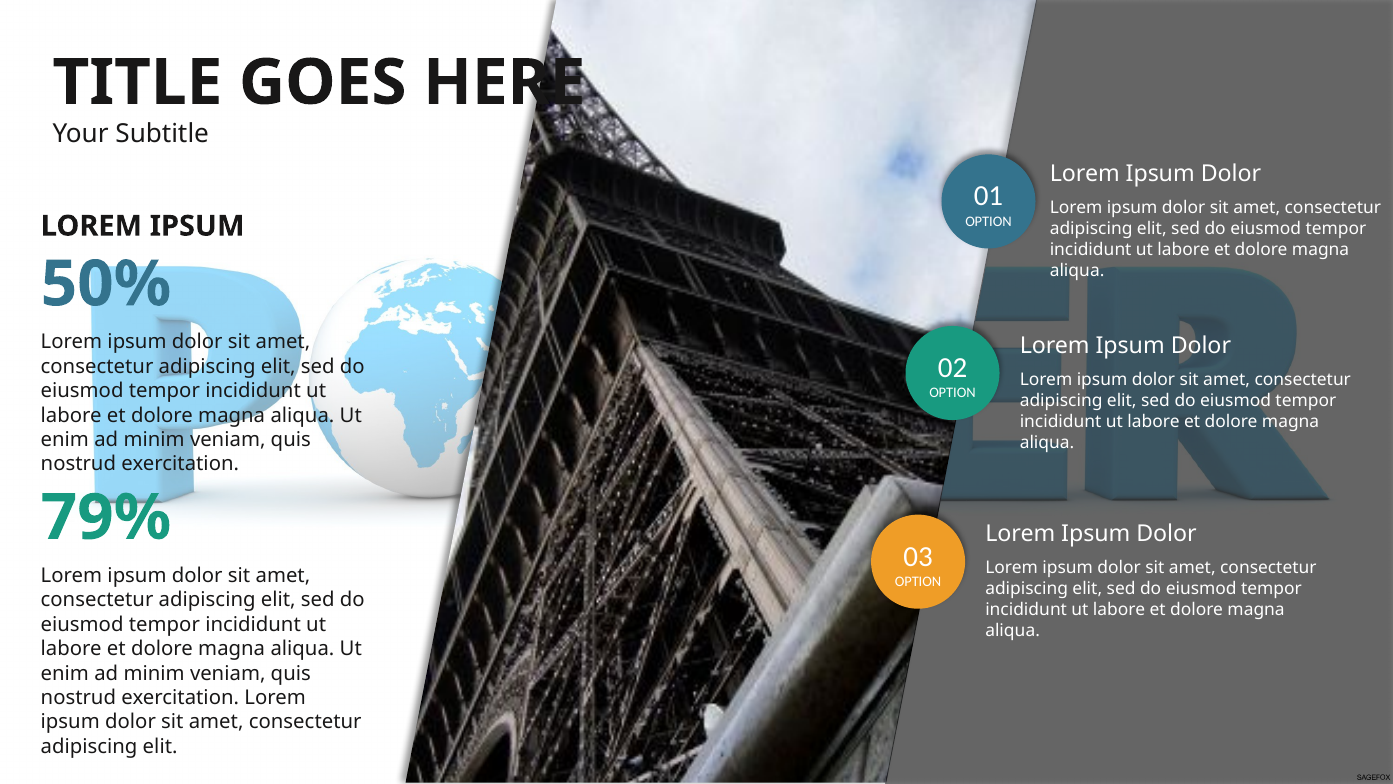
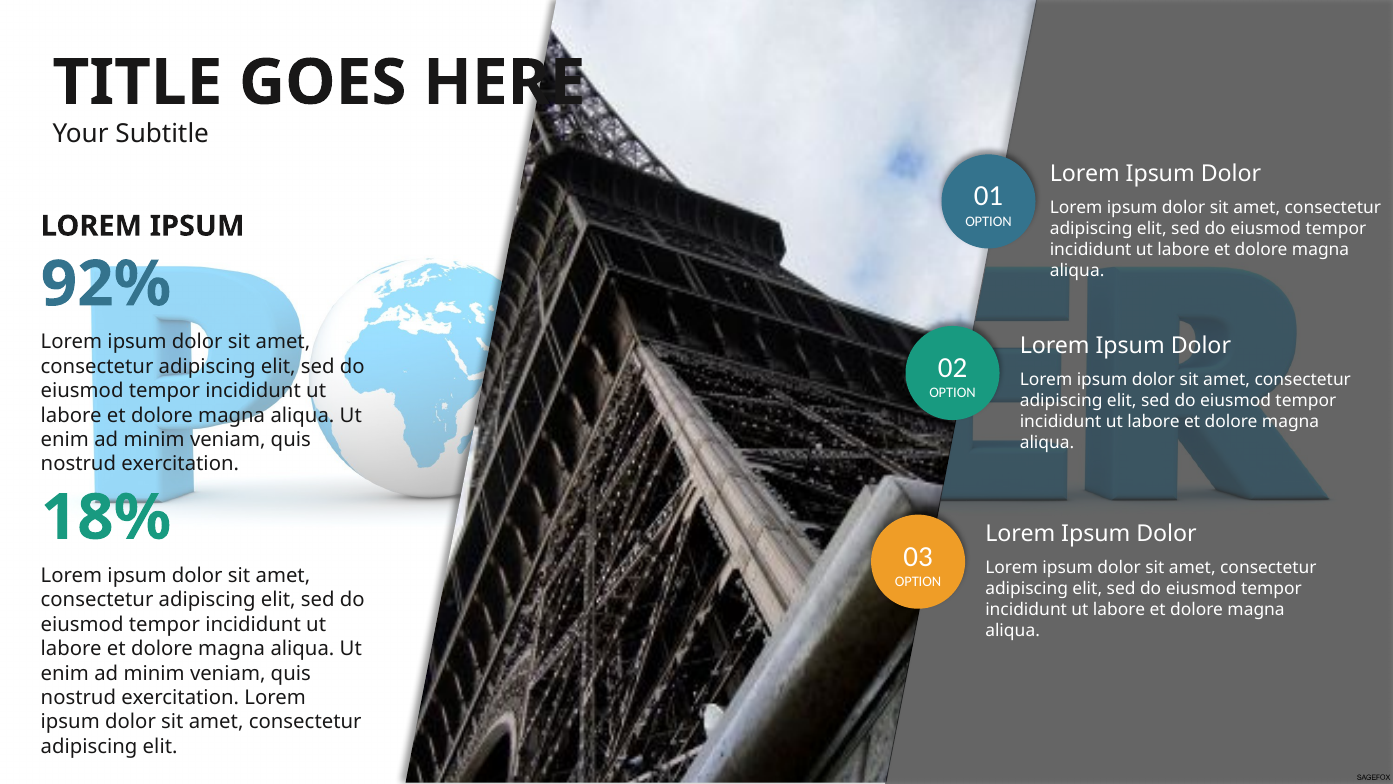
50%: 50% -> 92% (106, 284)
79%: 79% -> 18% (106, 517)
